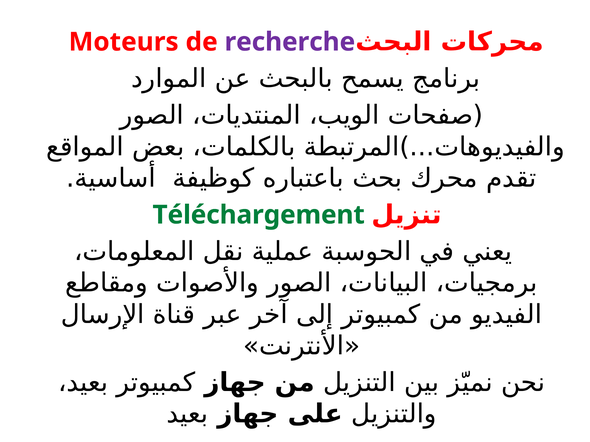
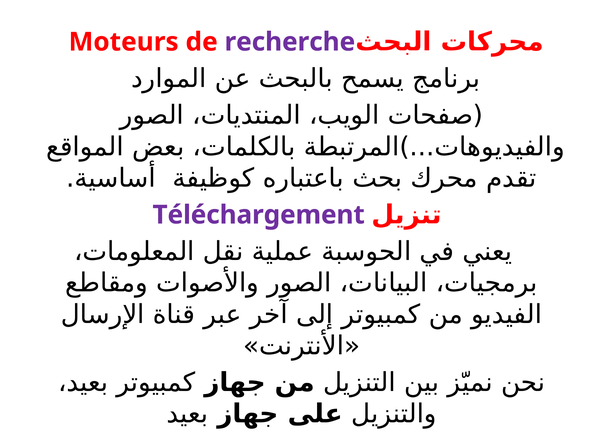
Téléchargement colour: green -> purple (259, 215)
